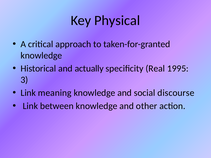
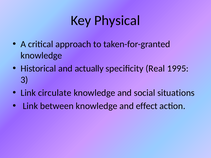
meaning: meaning -> circulate (55, 93)
discourse: discourse -> situations (176, 93)
other: other -> effect (147, 106)
